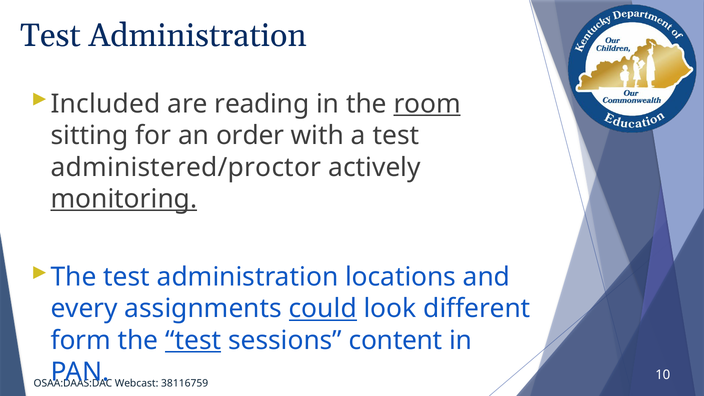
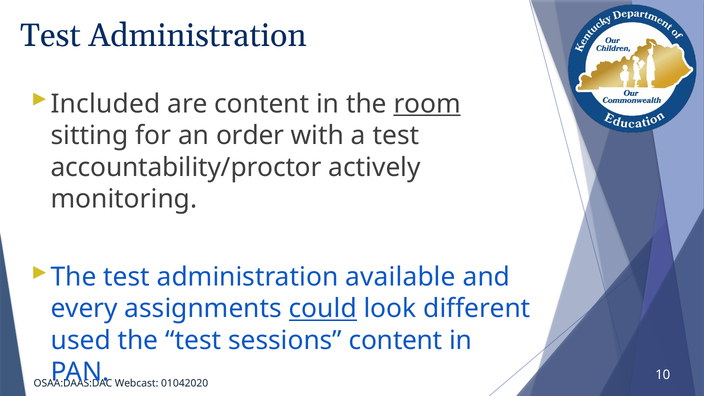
are reading: reading -> content (262, 104)
administered/proctor: administered/proctor -> accountability/proctor (186, 167)
monitoring underline: present -> none (124, 199)
locations: locations -> available (401, 277)
form: form -> used (81, 340)
test underline: present -> none (193, 340)
38116759: 38116759 -> 01042020 (185, 384)
